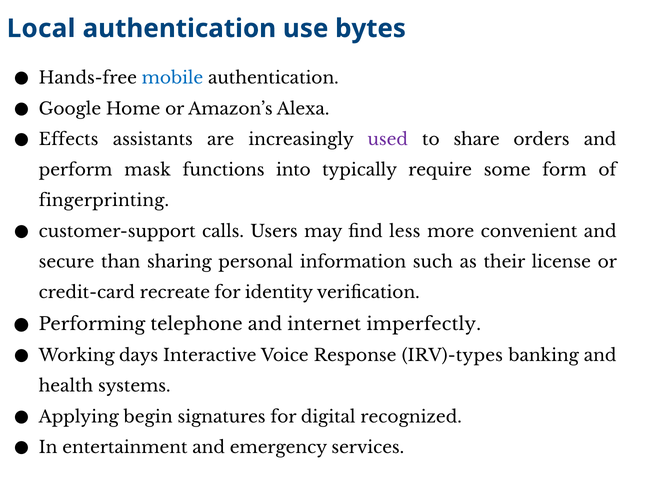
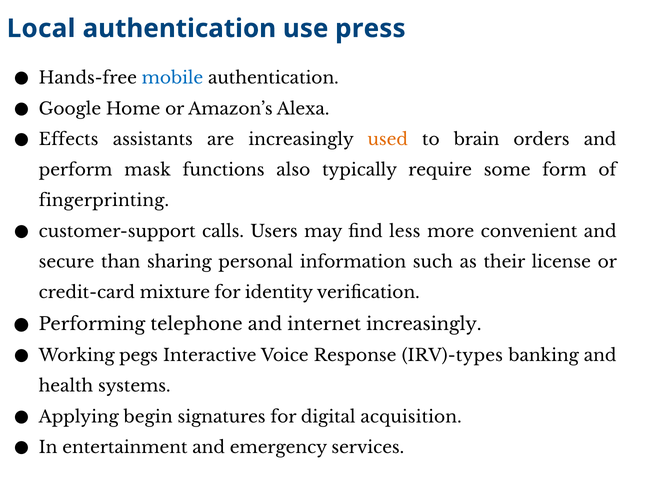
bytes: bytes -> press (370, 29)
used colour: purple -> orange (388, 140)
share: share -> brain (477, 140)
into: into -> also (293, 170)
recreate: recreate -> mixture (175, 293)
internet imperfectly: imperfectly -> increasingly (424, 325)
days: days -> pegs (139, 356)
recognized: recognized -> acquisition (411, 417)
